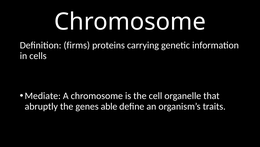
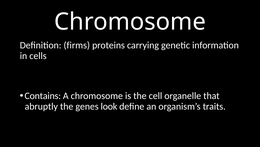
Mediate: Mediate -> Contains (43, 95)
able: able -> look (109, 106)
